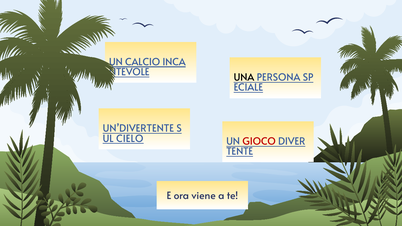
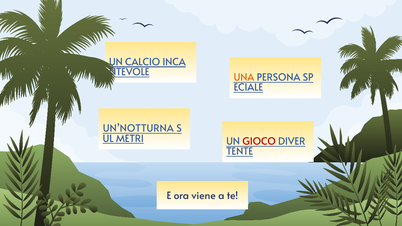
UNA colour: black -> orange (244, 78)
UN’DIVERTENTE: UN’DIVERTENTE -> UN’NOTTURNA (138, 129)
CIELO: CIELO -> METRI (130, 139)
